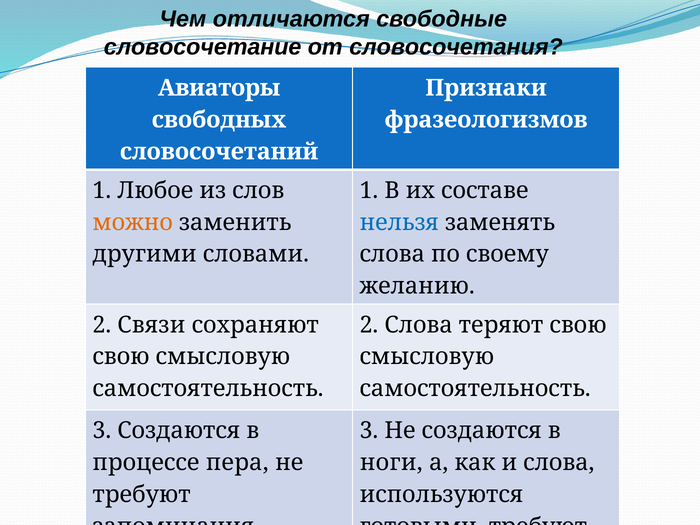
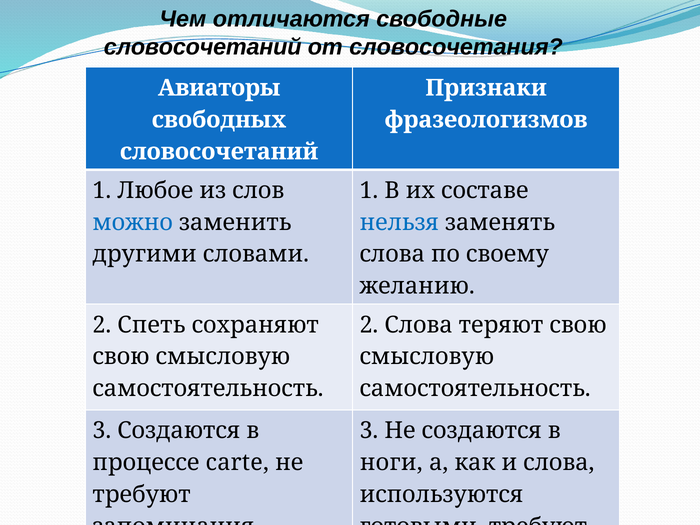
словосочетание: словосочетание -> словосочетаний (203, 47)
можно colour: orange -> blue (133, 222)
Связи: Связи -> Спеть (151, 325)
пера: пера -> carte (237, 463)
